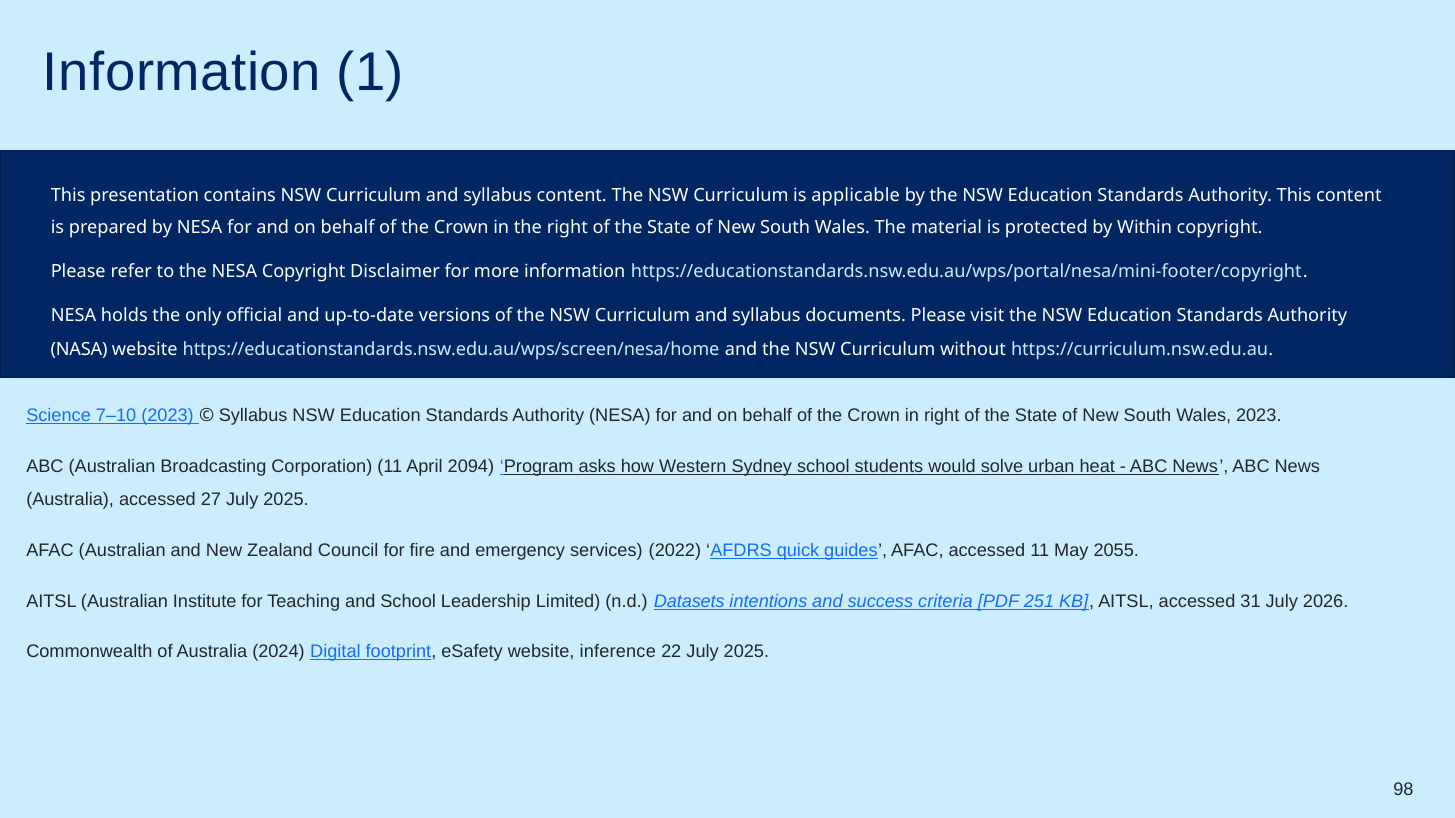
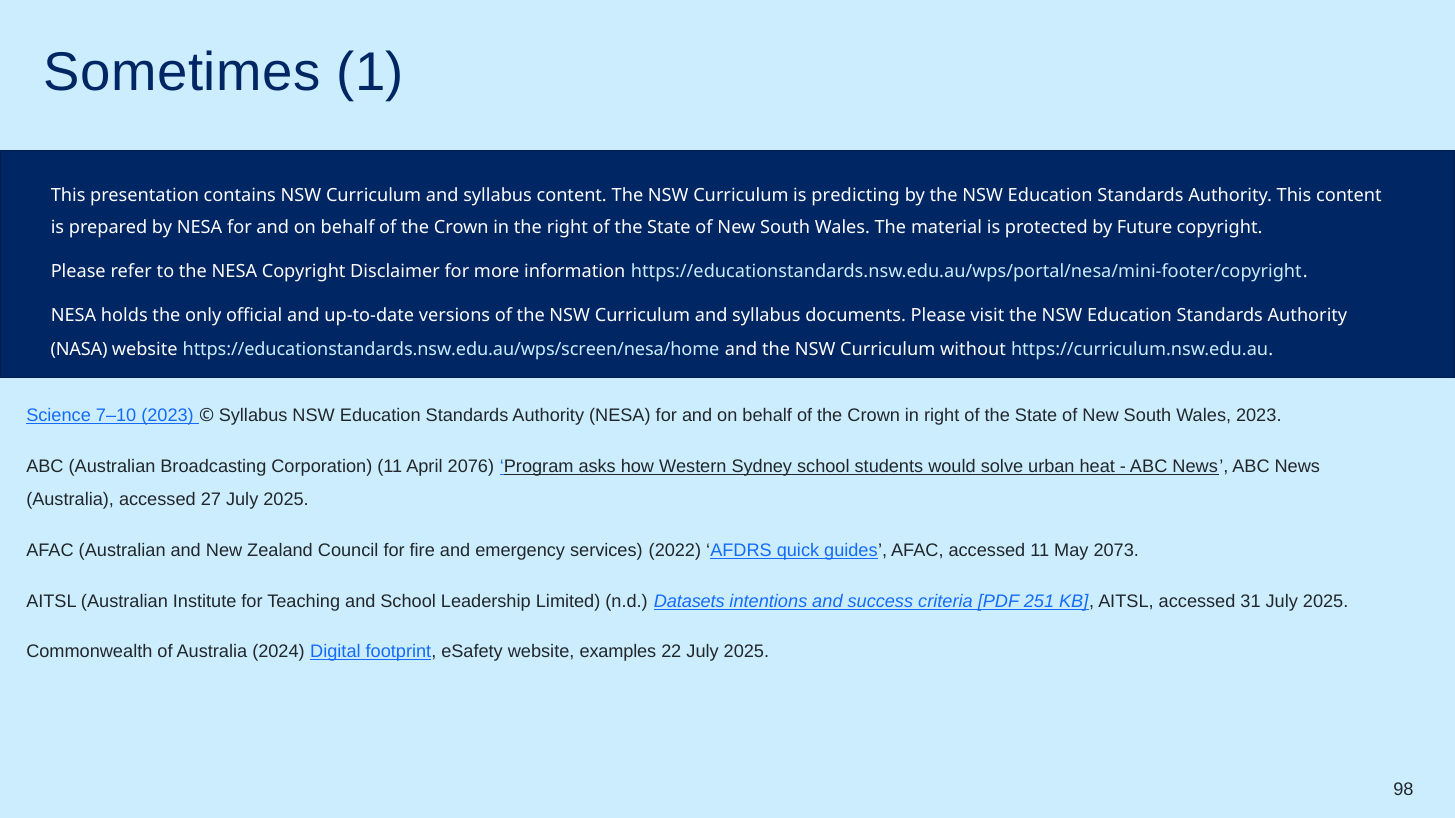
Information: Information -> Sometimes (182, 72)
applicable: applicable -> predicting (856, 195)
Within: Within -> Future (1145, 228)
2094: 2094 -> 2076 (471, 467)
2055: 2055 -> 2073 (1116, 550)
31 July 2026: 2026 -> 2025 (1326, 601)
inference: inference -> examples (618, 652)
